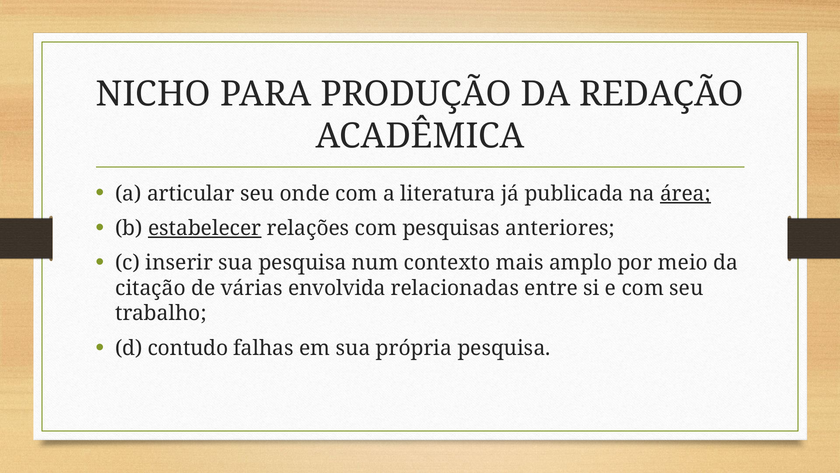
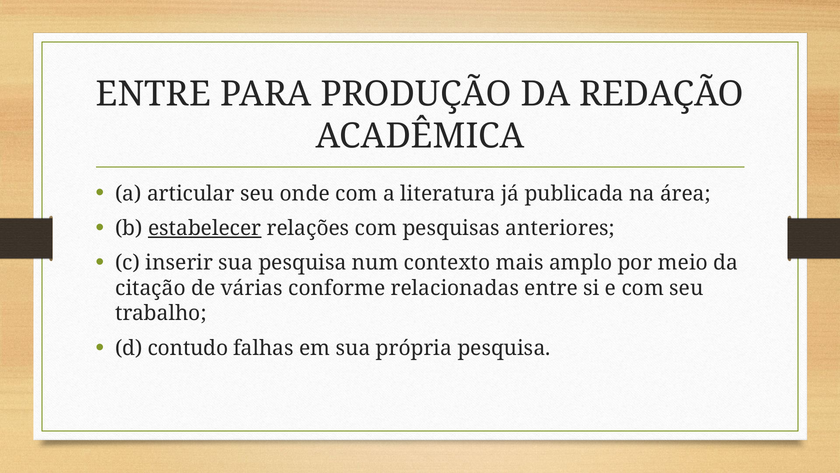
NICHO: NICHO -> ENTRE (153, 94)
área underline: present -> none (685, 193)
envolvida: envolvida -> conforme (337, 288)
